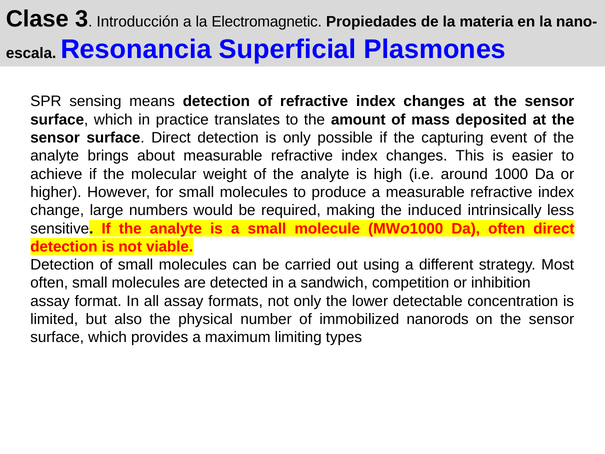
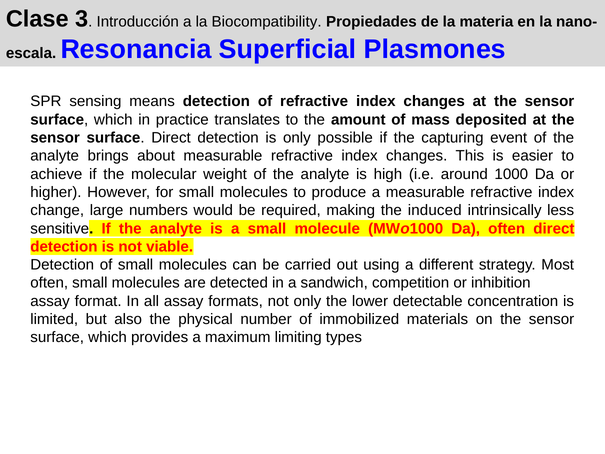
Electromagnetic: Electromagnetic -> Biocompatibility (267, 22)
nanorods: nanorods -> materials (438, 319)
